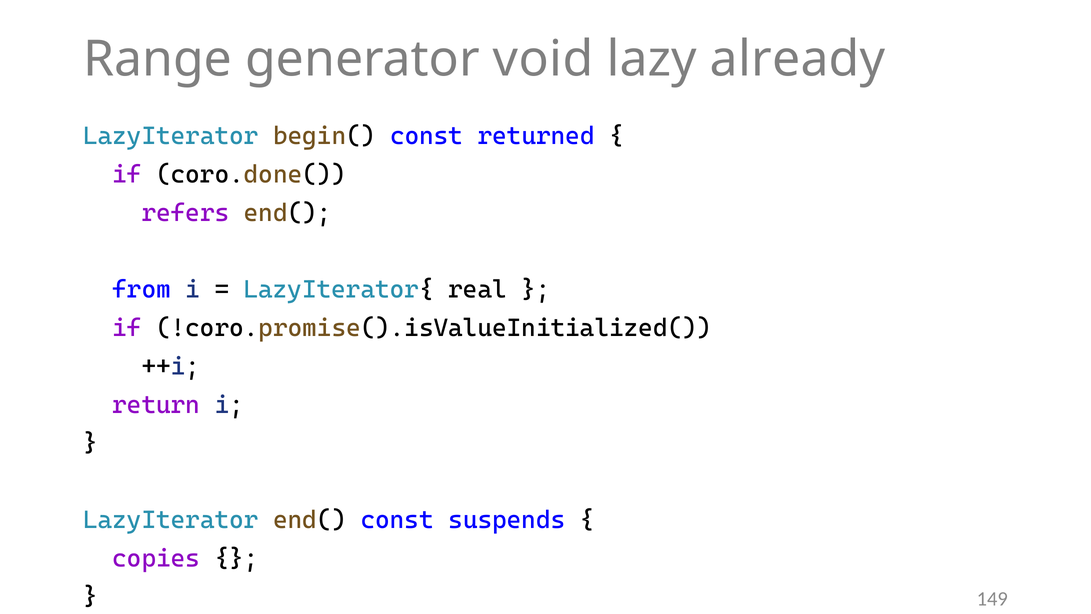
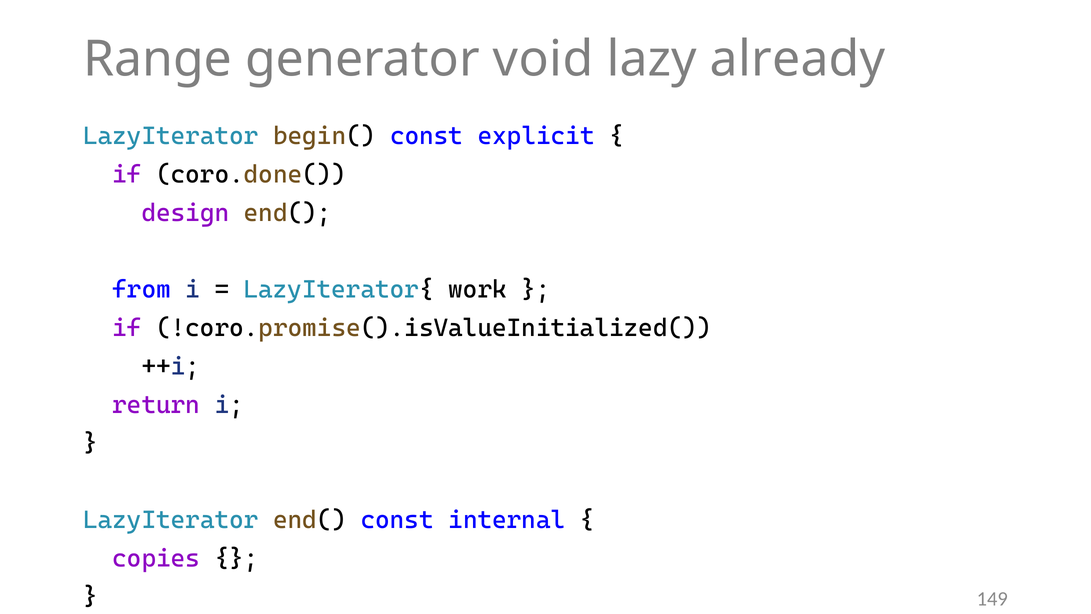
returned: returned -> explicit (536, 136)
refers: refers -> design (185, 213)
real: real -> work (478, 289)
suspends: suspends -> internal (507, 520)
